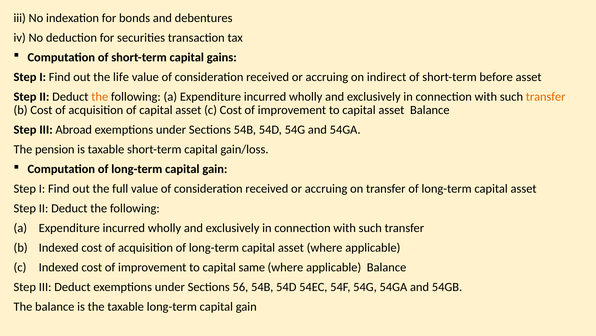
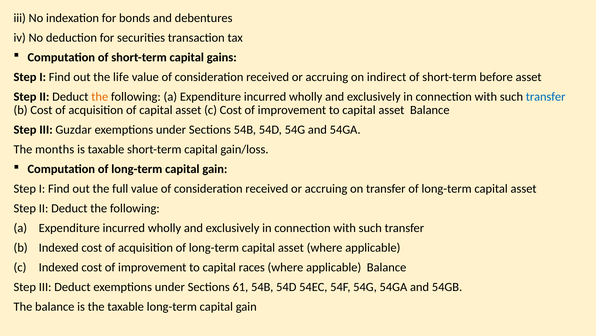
transfer colour: orange -> blue (546, 96)
Abroad: Abroad -> Guzdar (74, 129)
pension: pension -> months (55, 149)
same: same -> races (252, 267)
56: 56 -> 61 (240, 286)
